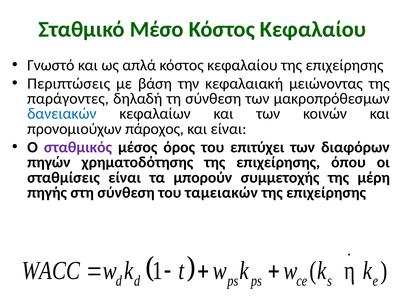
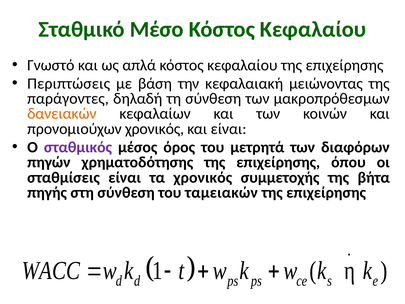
δανειακών colour: blue -> orange (62, 114)
προνομιούχων πάροχος: πάροχος -> χρονικός (155, 129)
επιτύχει: επιτύχει -> μετρητά (257, 147)
τα μπορούν: μπορούν -> χρονικός (203, 177)
μέρη: μέρη -> βήτα (374, 177)
